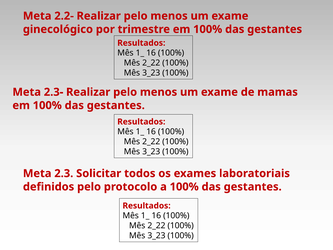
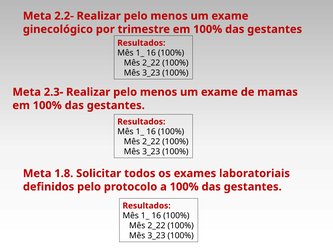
2.3: 2.3 -> 1.8 (64, 173)
